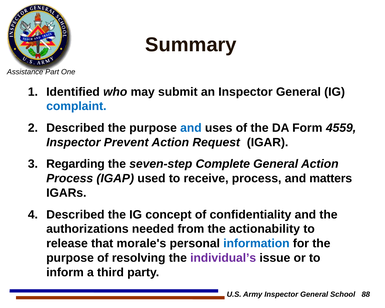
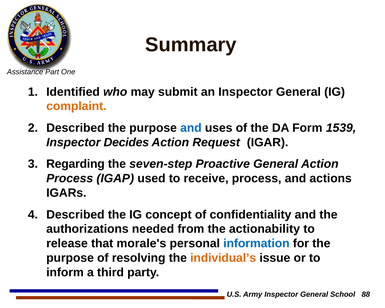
complaint colour: blue -> orange (76, 106)
4559: 4559 -> 1539 (341, 128)
Prevent: Prevent -> Decides (126, 142)
Complete: Complete -> Proactive (223, 164)
matters: matters -> actions (331, 178)
individual’s colour: purple -> orange (223, 258)
